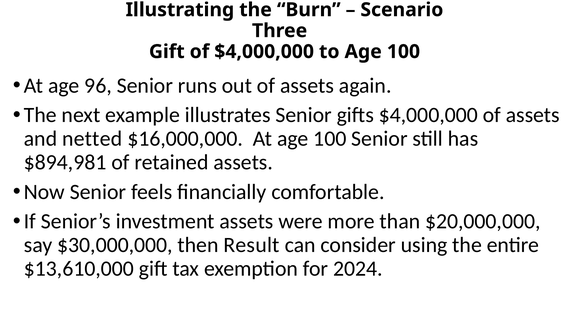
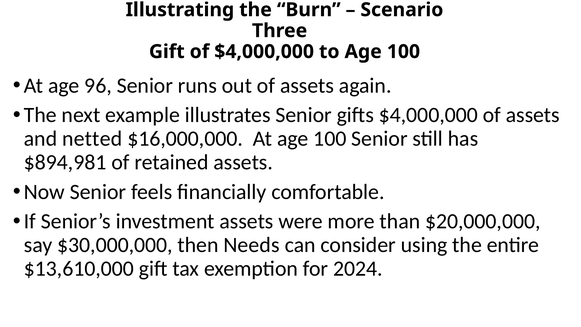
Result: Result -> Needs (252, 245)
